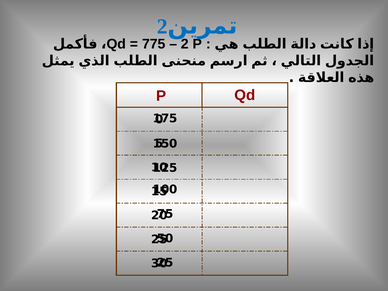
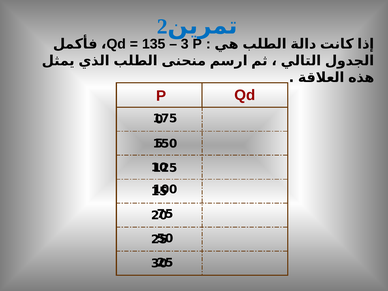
775: 775 -> 135 (154, 44)
2: 2 -> 3 (185, 44)
